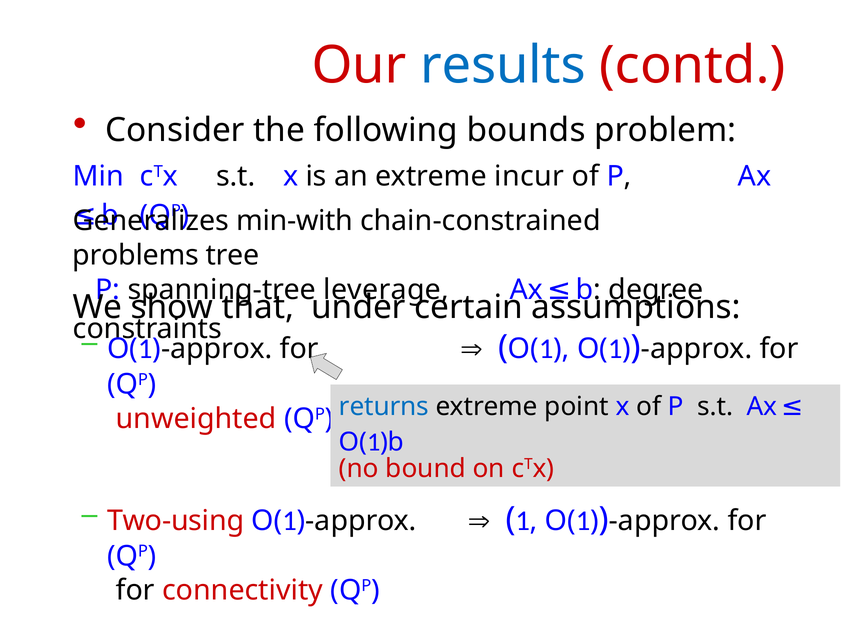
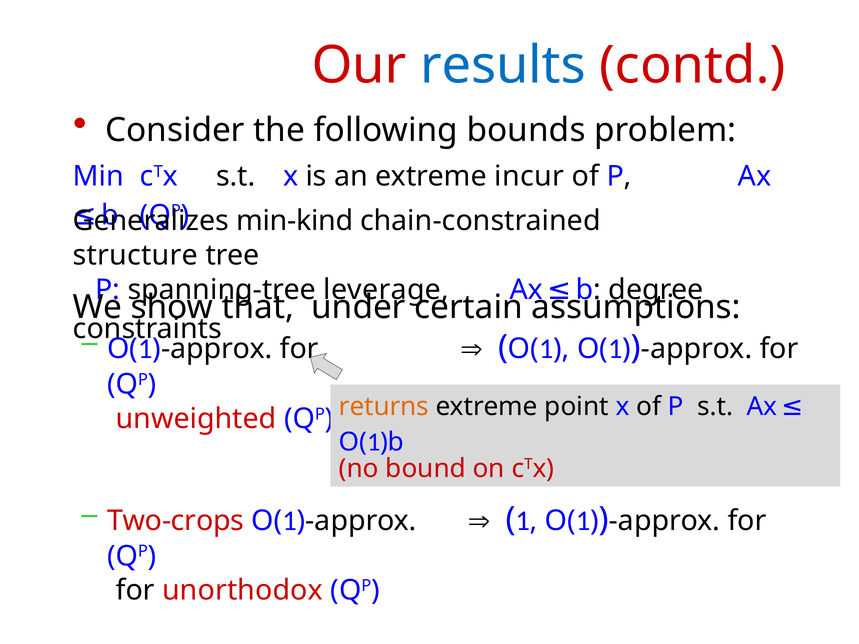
min-with: min-with -> min-kind (295, 221)
problems: problems -> structure (135, 255)
returns colour: blue -> orange (384, 407)
Two-using: Two-using -> Two-crops (176, 521)
connectivity: connectivity -> unorthodox (243, 591)
